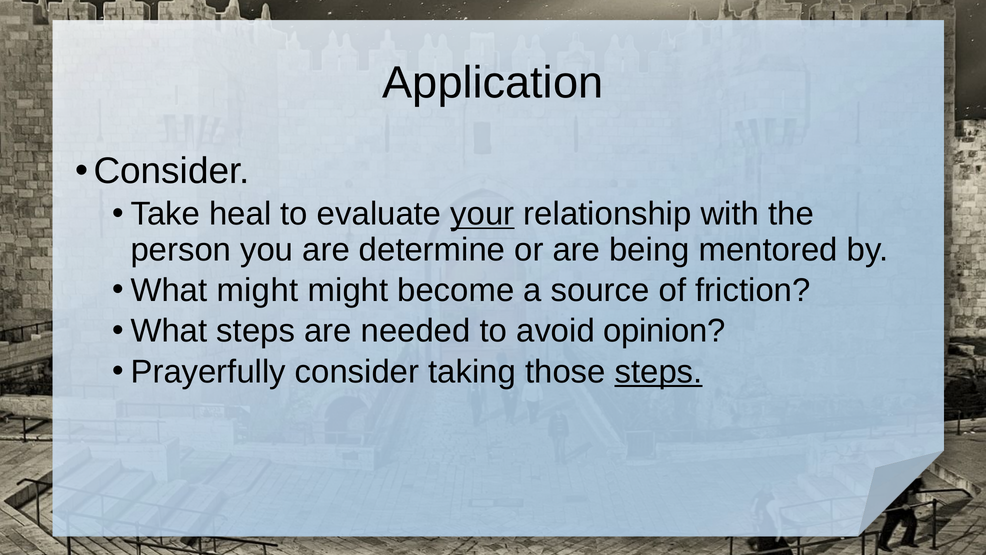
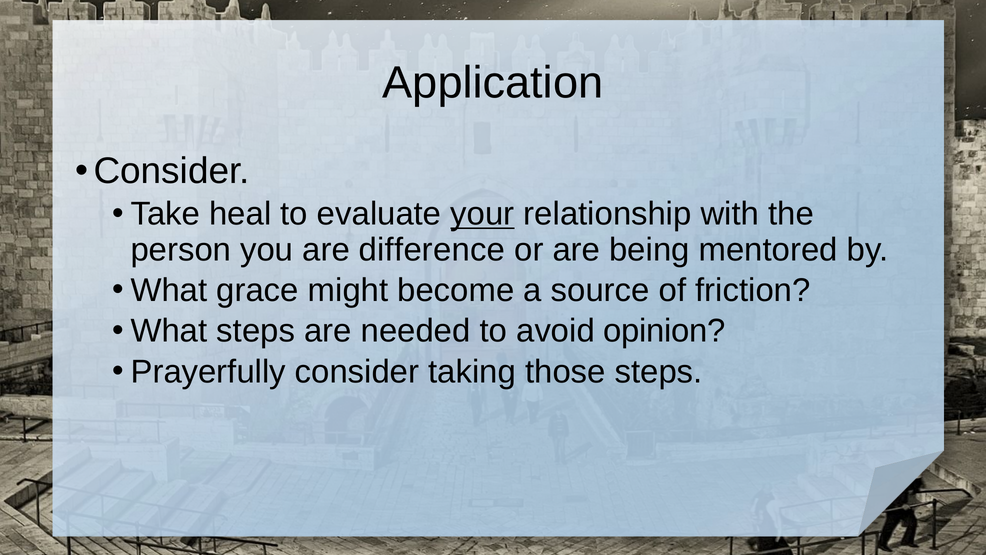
determine: determine -> difference (432, 249)
What might: might -> grace (258, 290)
steps underline: present -> none (659, 371)
